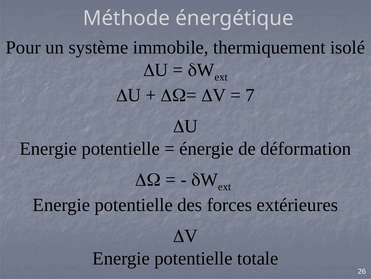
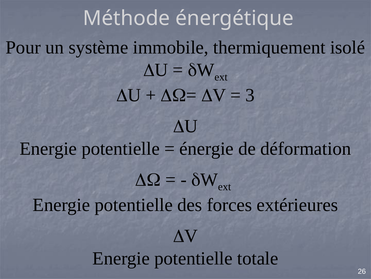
7: 7 -> 3 (250, 95)
